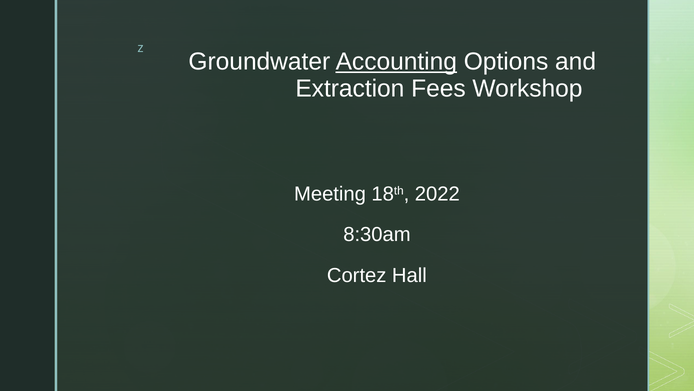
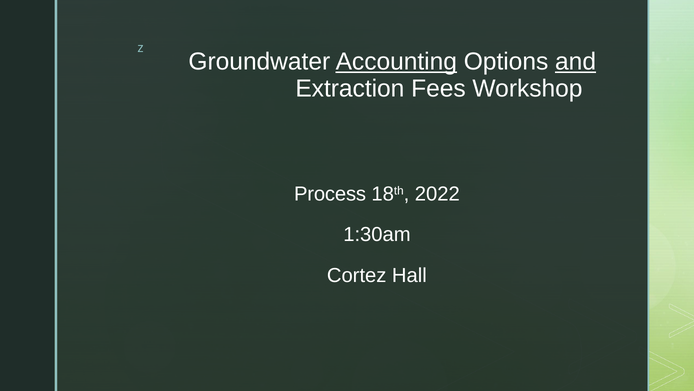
and underline: none -> present (576, 62)
Meeting: Meeting -> Process (330, 194)
8:30am: 8:30am -> 1:30am (377, 234)
